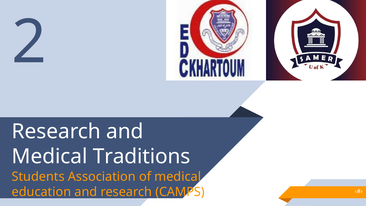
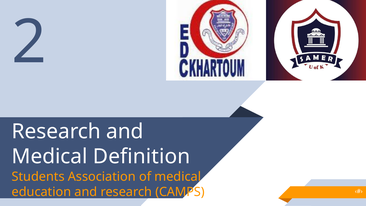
Traditions: Traditions -> Definition (142, 156)
